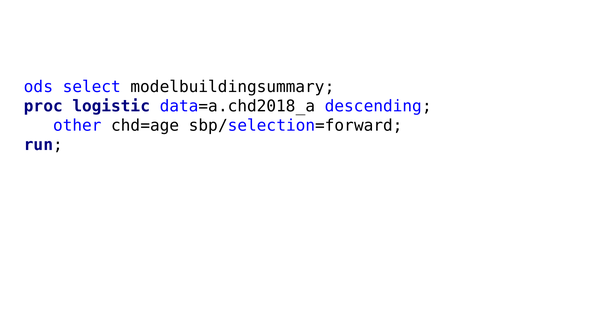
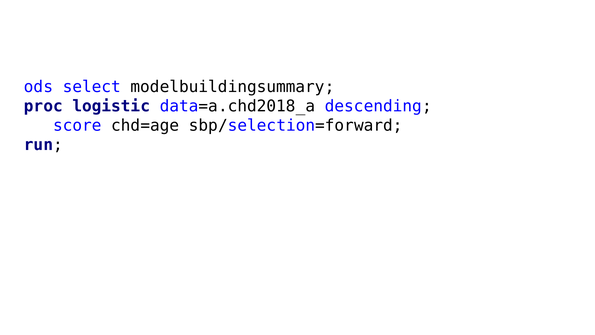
other: other -> score (77, 126)
